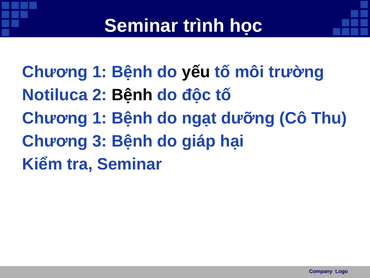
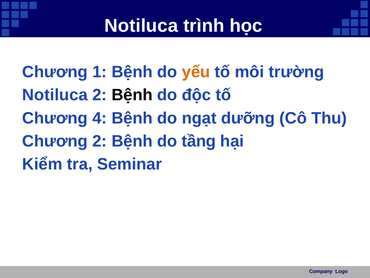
Seminar: Seminar -> Notiluca (141, 26)
yếu colour: black -> orange (196, 72)
1: 1 -> 4 (100, 118)
Chương 3: 3 -> 2 (100, 141)
giáp: giáp -> tầng (199, 141)
